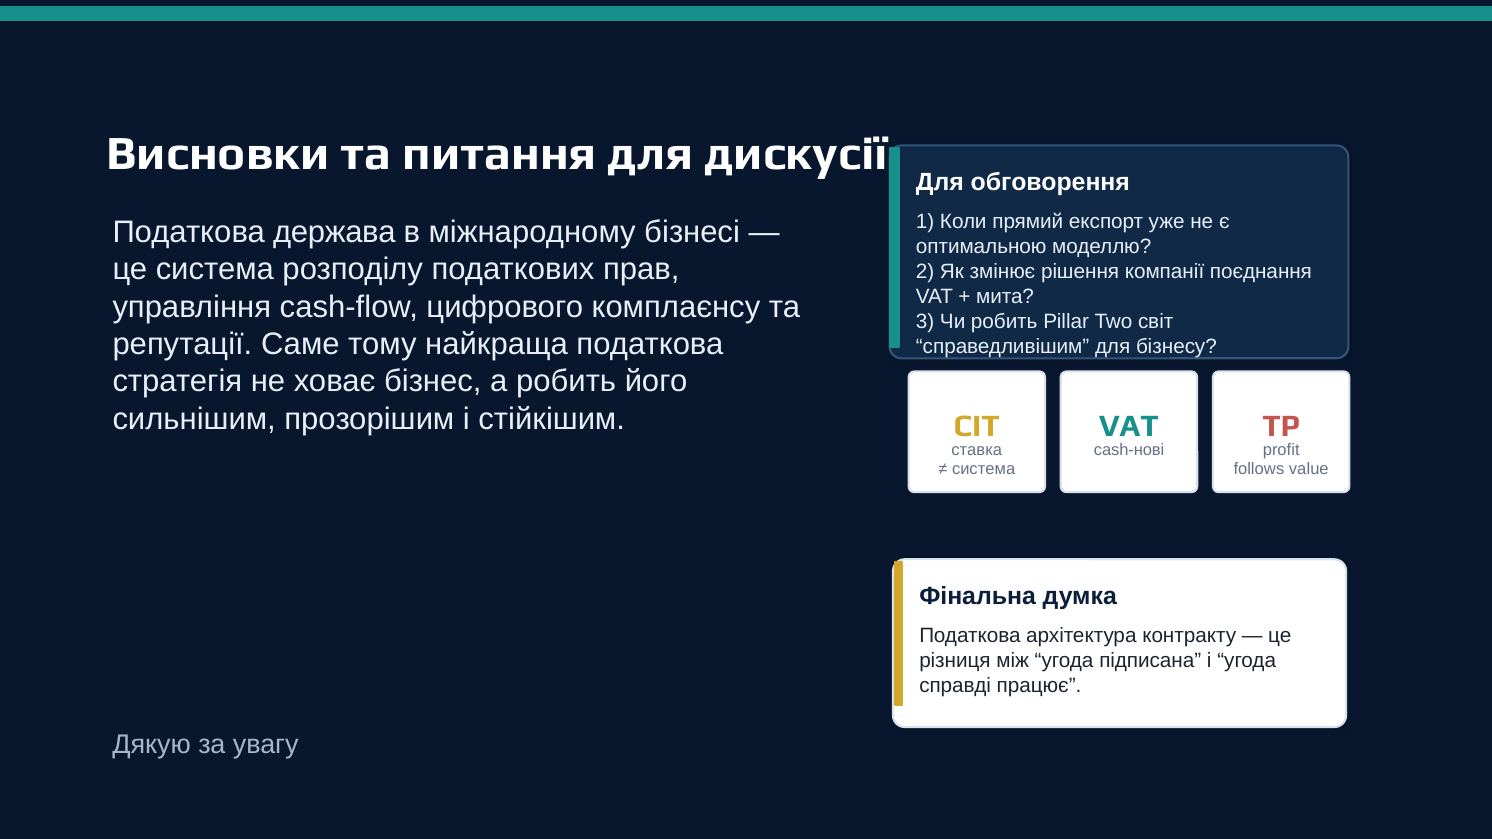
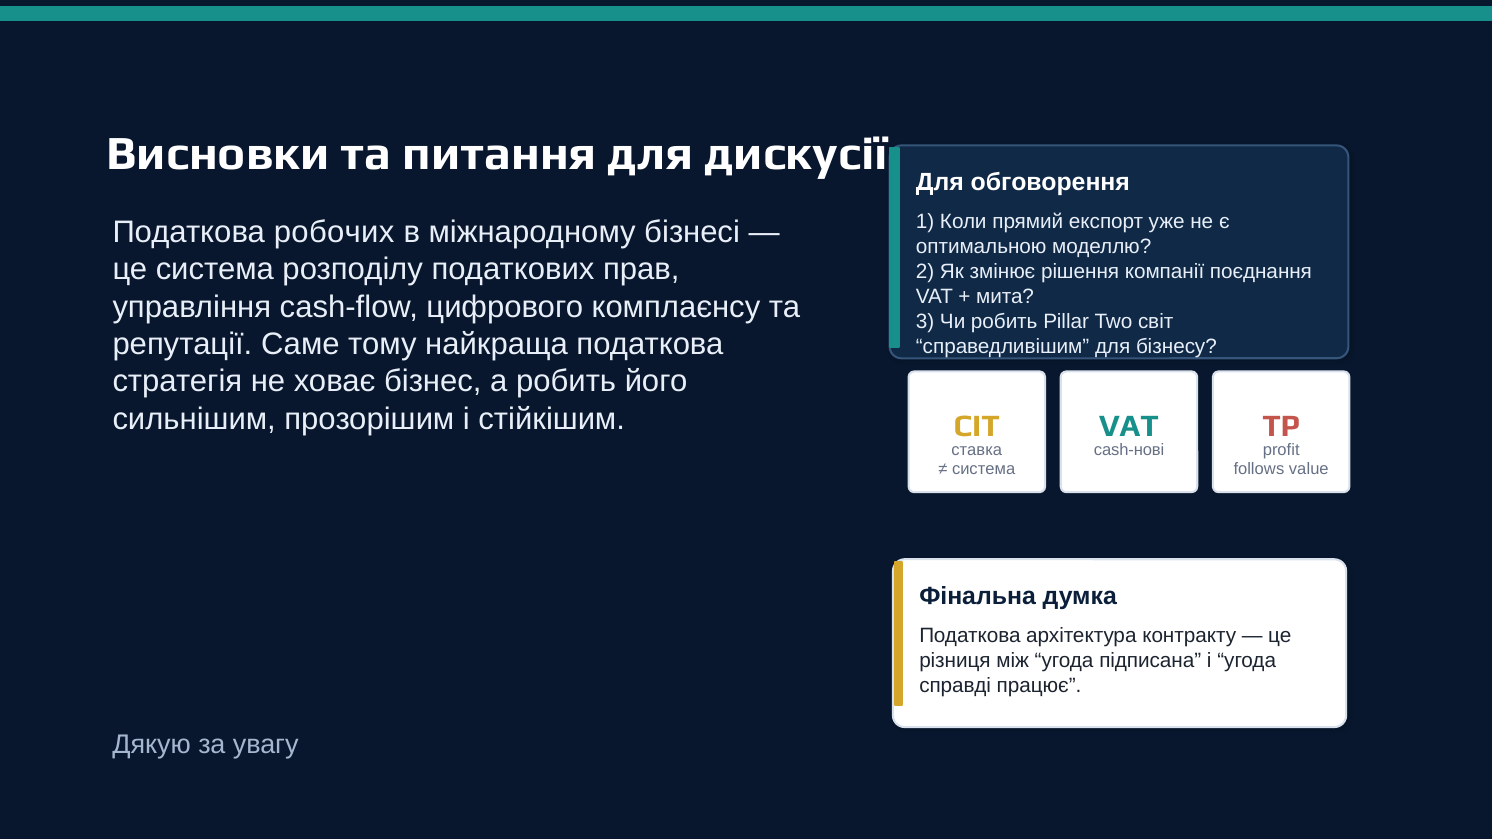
держава: держава -> робочих (334, 232)
